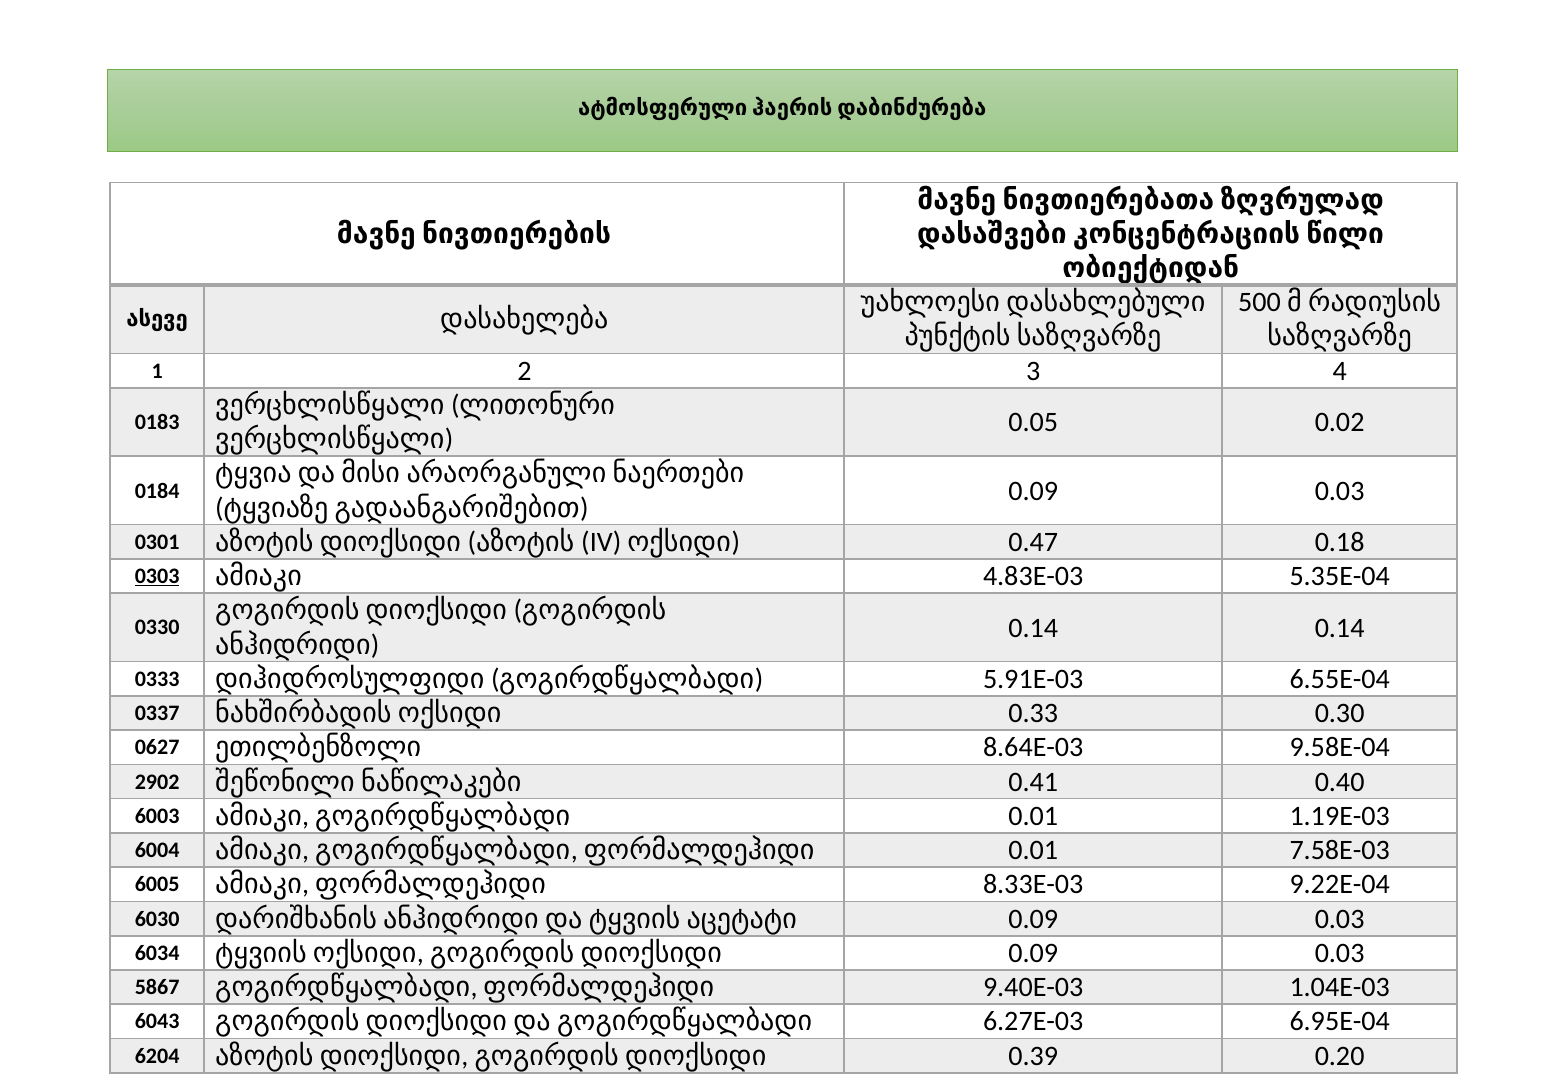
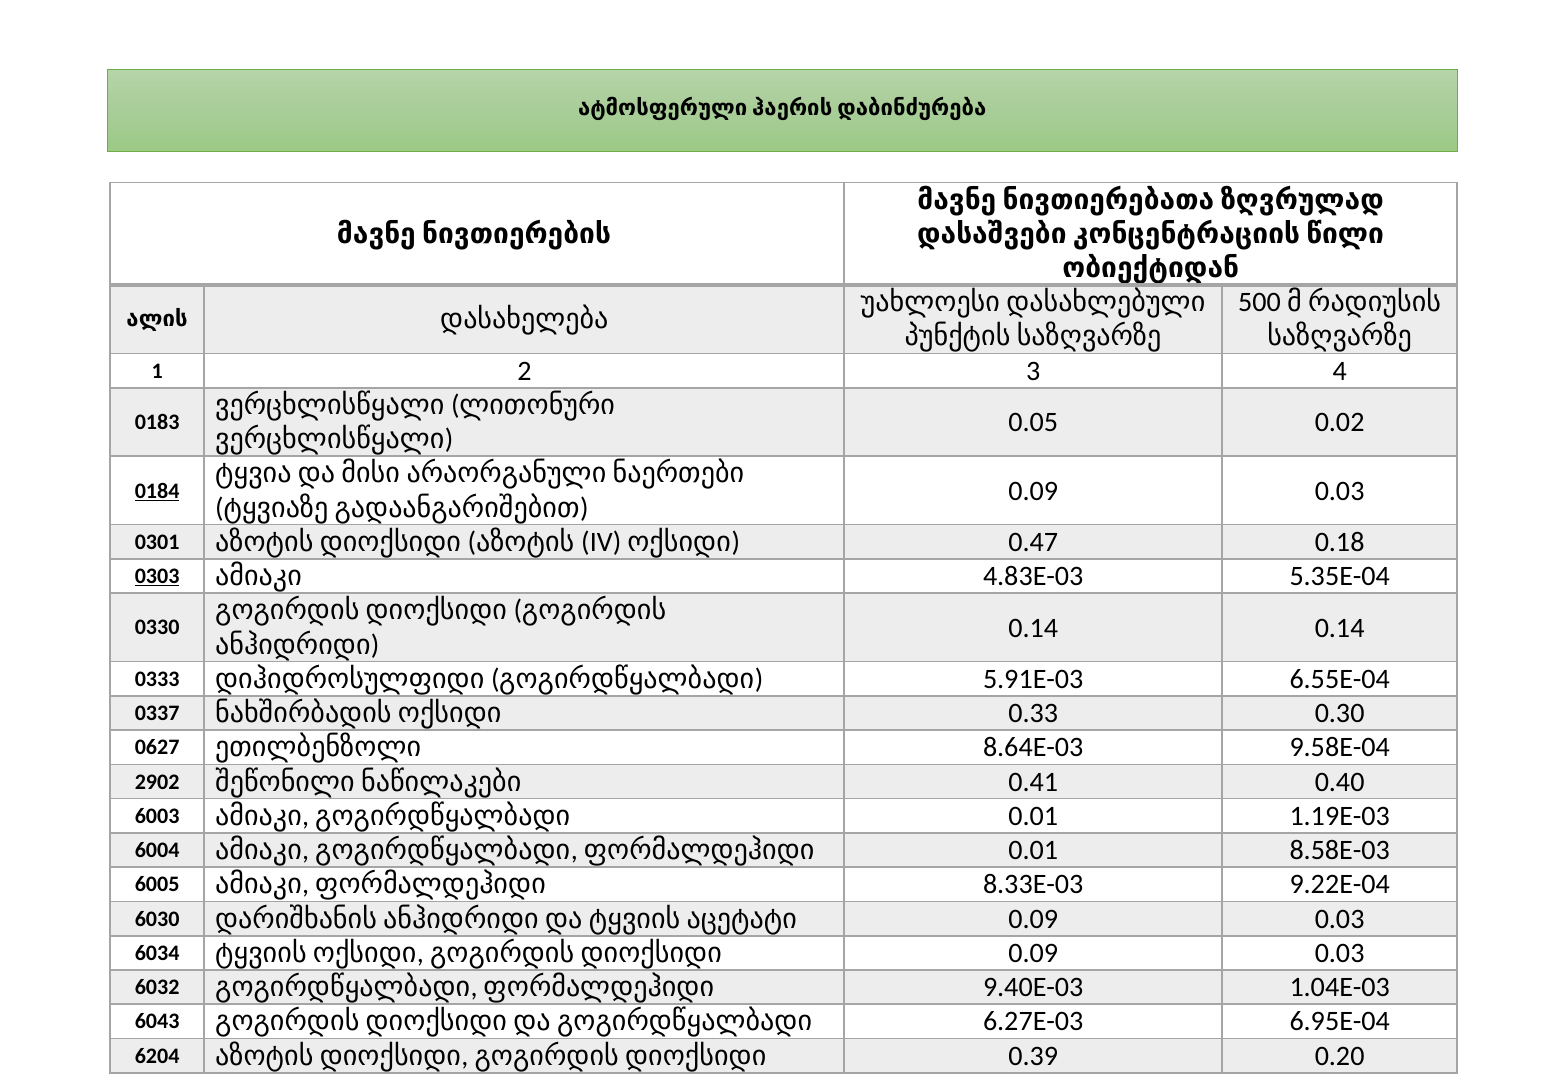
ასევე: ასევე -> ალის (157, 319)
0184 underline: none -> present (157, 490)
7.58E-03: 7.58E-03 -> 8.58E-03 (1340, 850)
5867: 5867 -> 6032 (157, 987)
